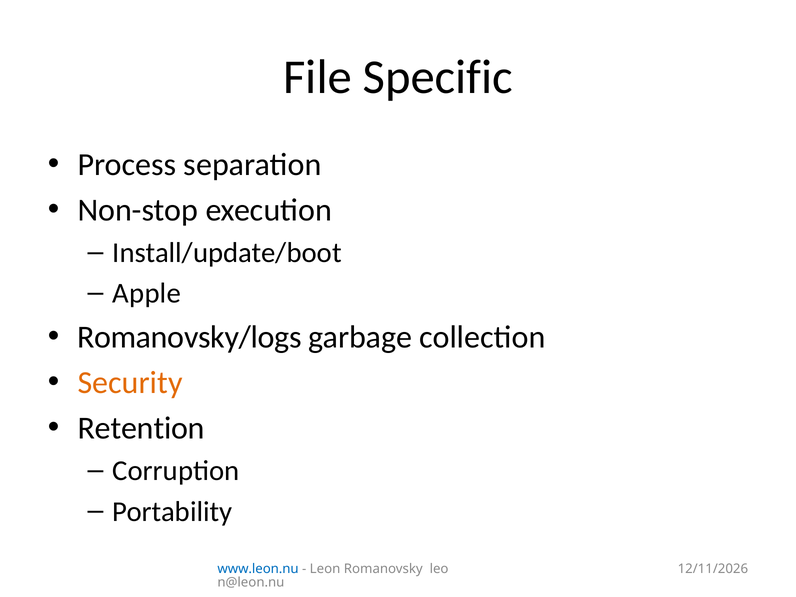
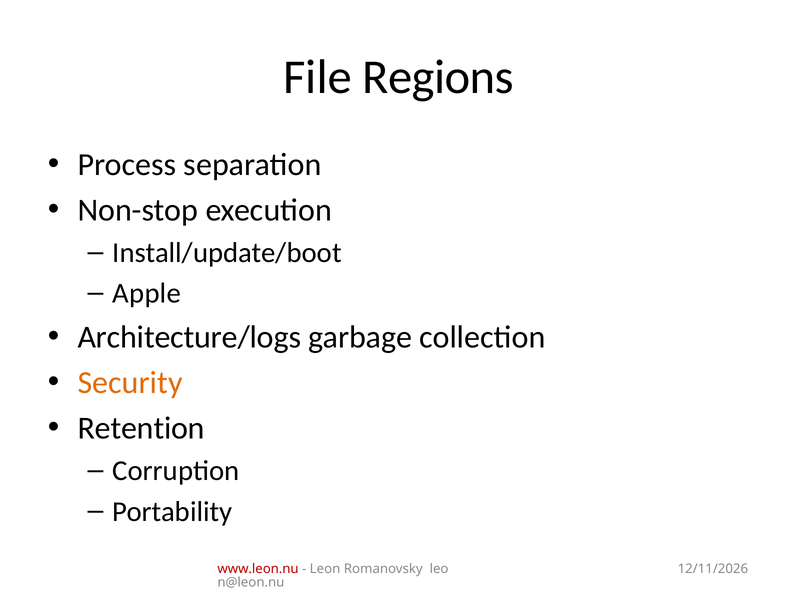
Specific: Specific -> Regions (438, 77)
Romanovsky/logs: Romanovsky/logs -> Architecture/logs (189, 337)
www.leon.nu colour: blue -> red (258, 569)
